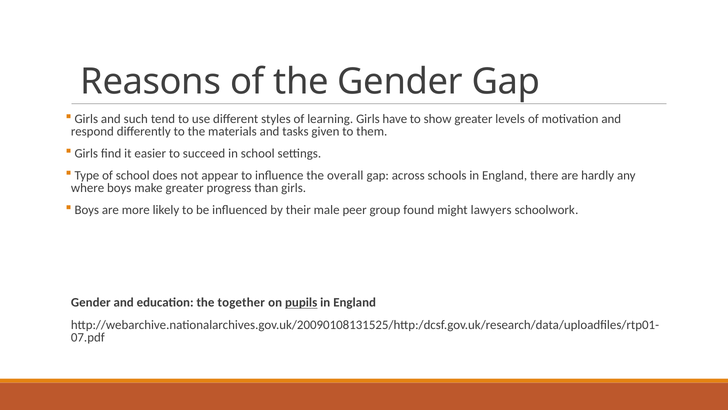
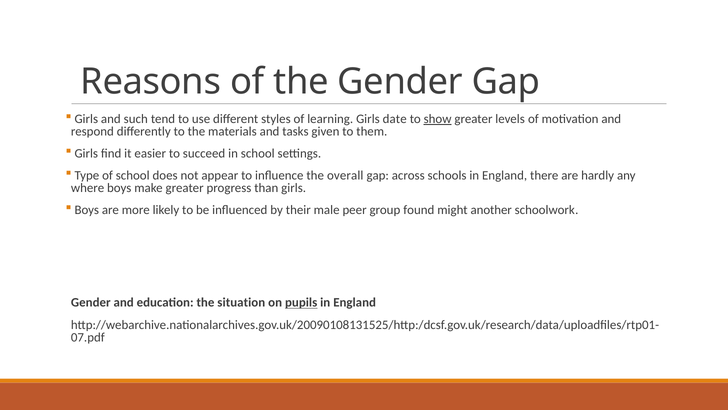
have: have -> date (395, 119)
show underline: none -> present (438, 119)
lawyers: lawyers -> another (491, 210)
together: together -> situation (241, 302)
